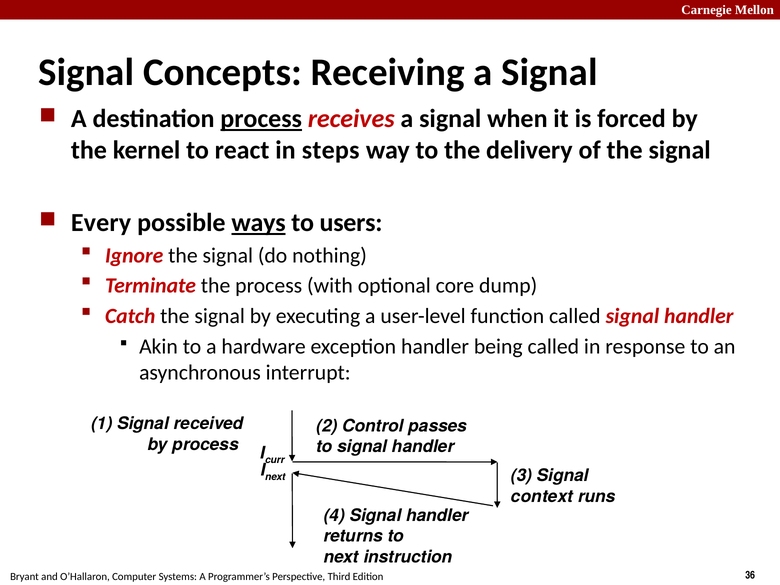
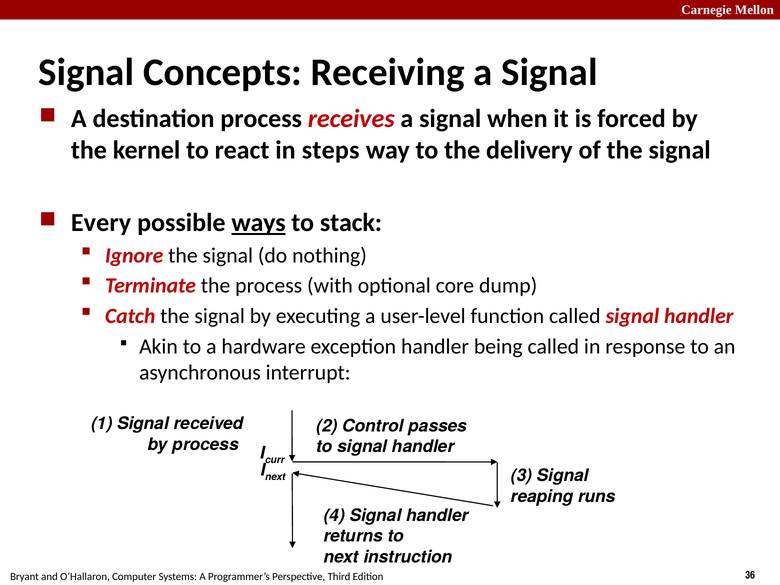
process underline: present -> none (261, 119)
users: users -> stack (351, 223)
context: context -> reaping (542, 497)
